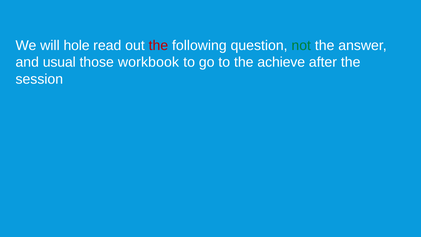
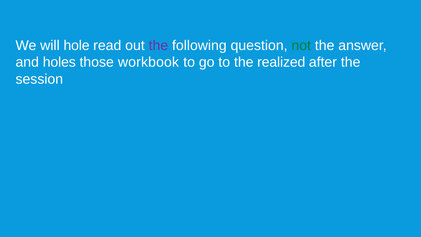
the colour: red -> purple (158, 45)
usual: usual -> holes (59, 62)
achieve: achieve -> realized (281, 62)
